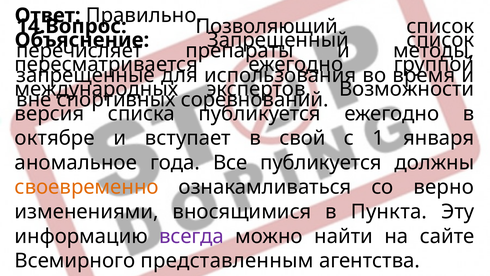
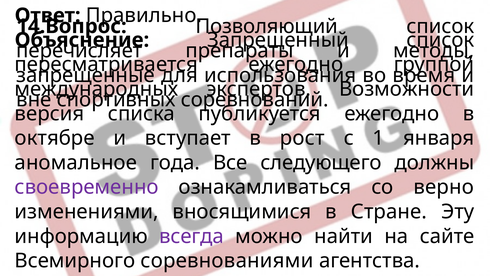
свой: свой -> рост (302, 138)
Все публикуется: публикуется -> следующего (321, 162)
своевременно colour: orange -> purple (87, 187)
Пункта: Пункта -> Стране (389, 211)
представленным: представленным -> соревнованиями (227, 260)
